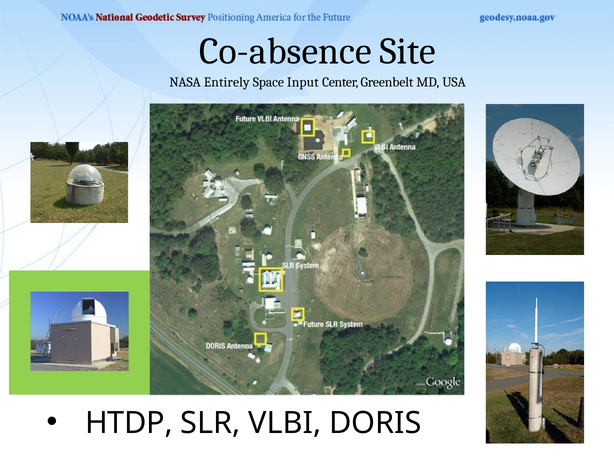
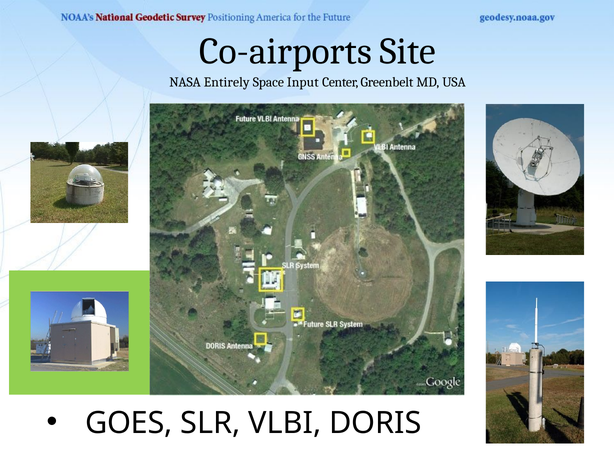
Co-absence: Co-absence -> Co-airports (286, 51)
HTDP: HTDP -> GOES (129, 422)
